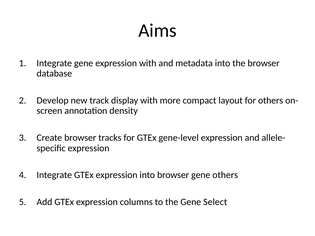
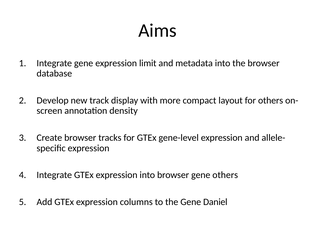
expression with: with -> limit (148, 63)
Select: Select -> Daniel (215, 202)
